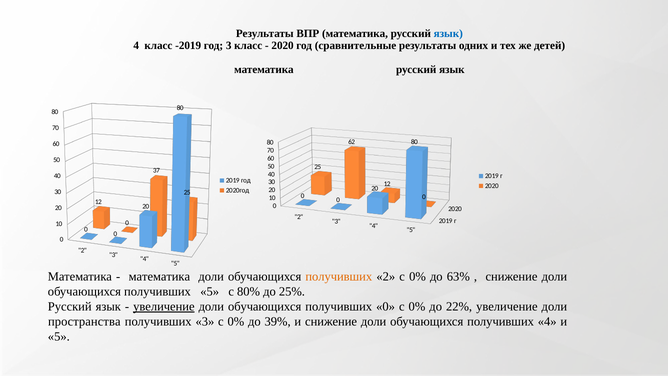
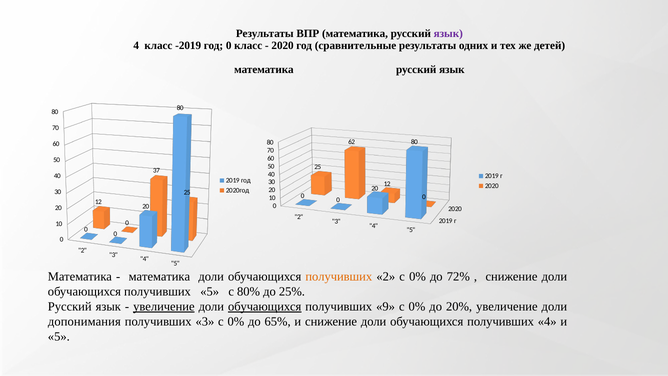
язык colour: blue -> purple (448, 34)
год 3: 3 -> 0 (229, 46)
63%: 63% -> 72% (458, 276)
обучающихся underline: none -> present (265, 306)
получивших 0: 0 -> 9 (386, 306)
22%: 22% -> 20% (459, 306)
пространства: пространства -> допонимания (84, 321)
39%: 39% -> 65% (278, 321)
